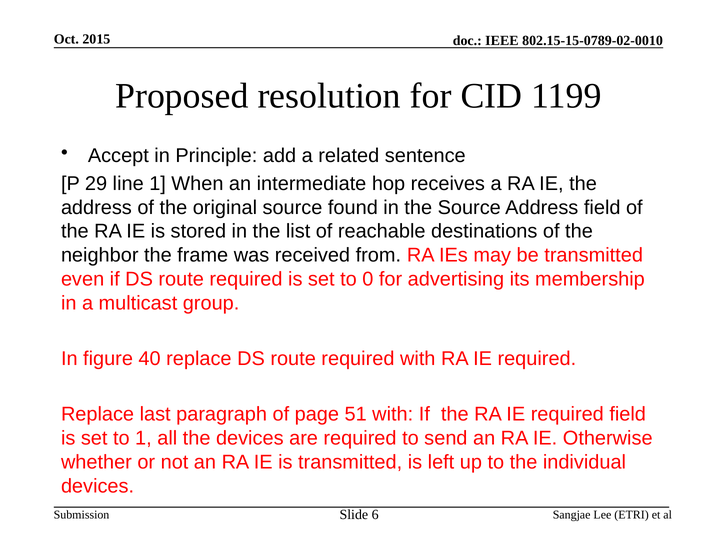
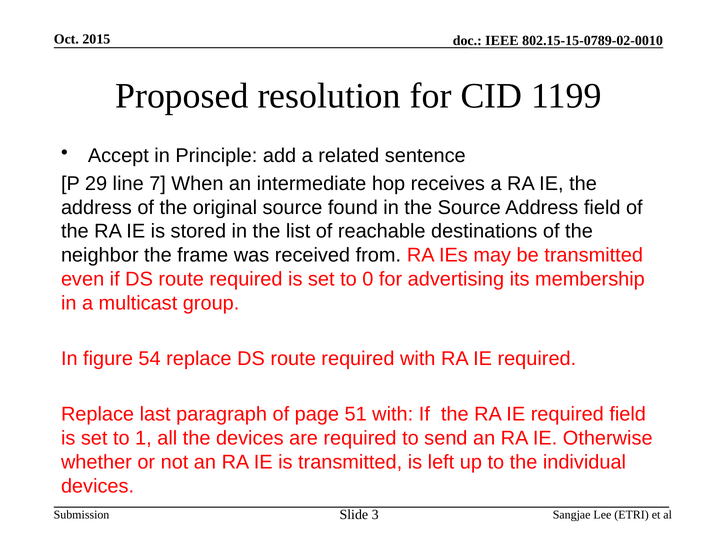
line 1: 1 -> 7 (158, 184)
40: 40 -> 54 (150, 359)
6: 6 -> 3 (375, 515)
